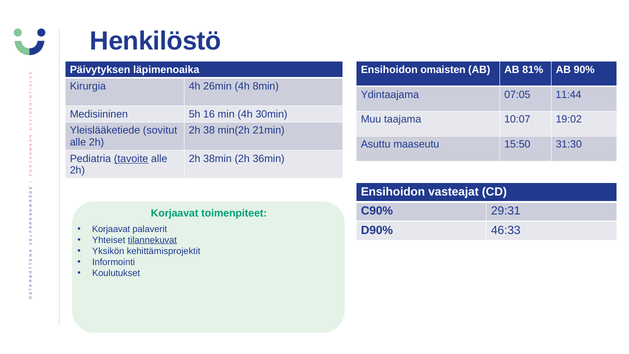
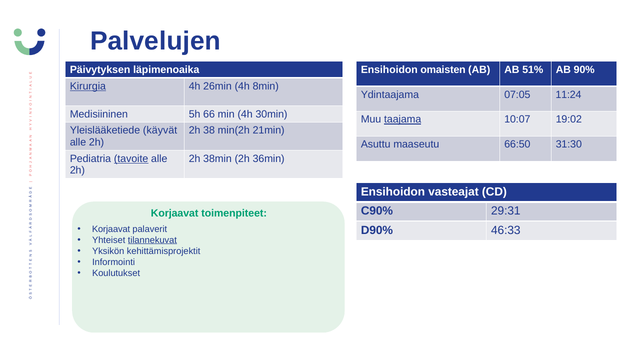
Henkilöstö: Henkilöstö -> Palvelujen (155, 41)
81%: 81% -> 51% (533, 70)
Kirurgia underline: none -> present (88, 86)
11:44: 11:44 -> 11:24 (568, 95)
16: 16 -> 66 (209, 114)
taajama underline: none -> present (403, 119)
sovitut: sovitut -> käyvät (160, 130)
15:50: 15:50 -> 66:50 (517, 144)
